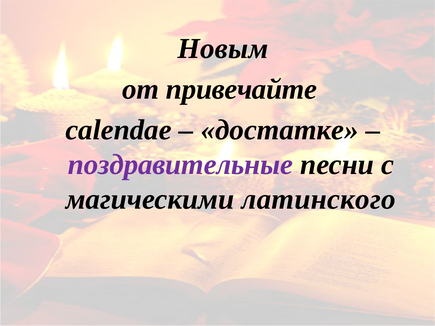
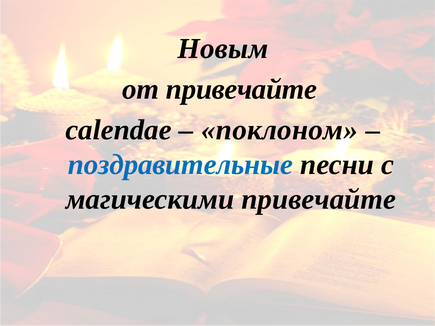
достатке: достатке -> поклоном (280, 130)
поздравительные colour: purple -> blue (181, 165)
магическими латинского: латинского -> привечайте (319, 200)
